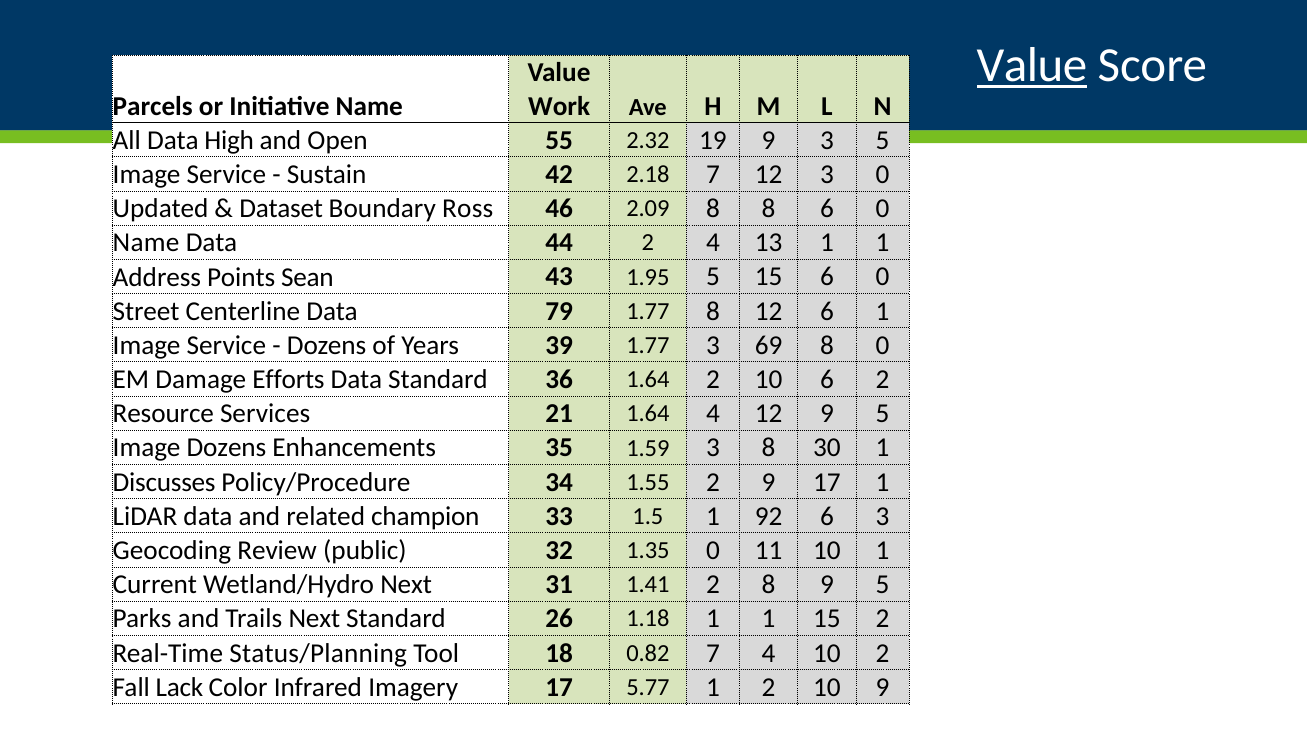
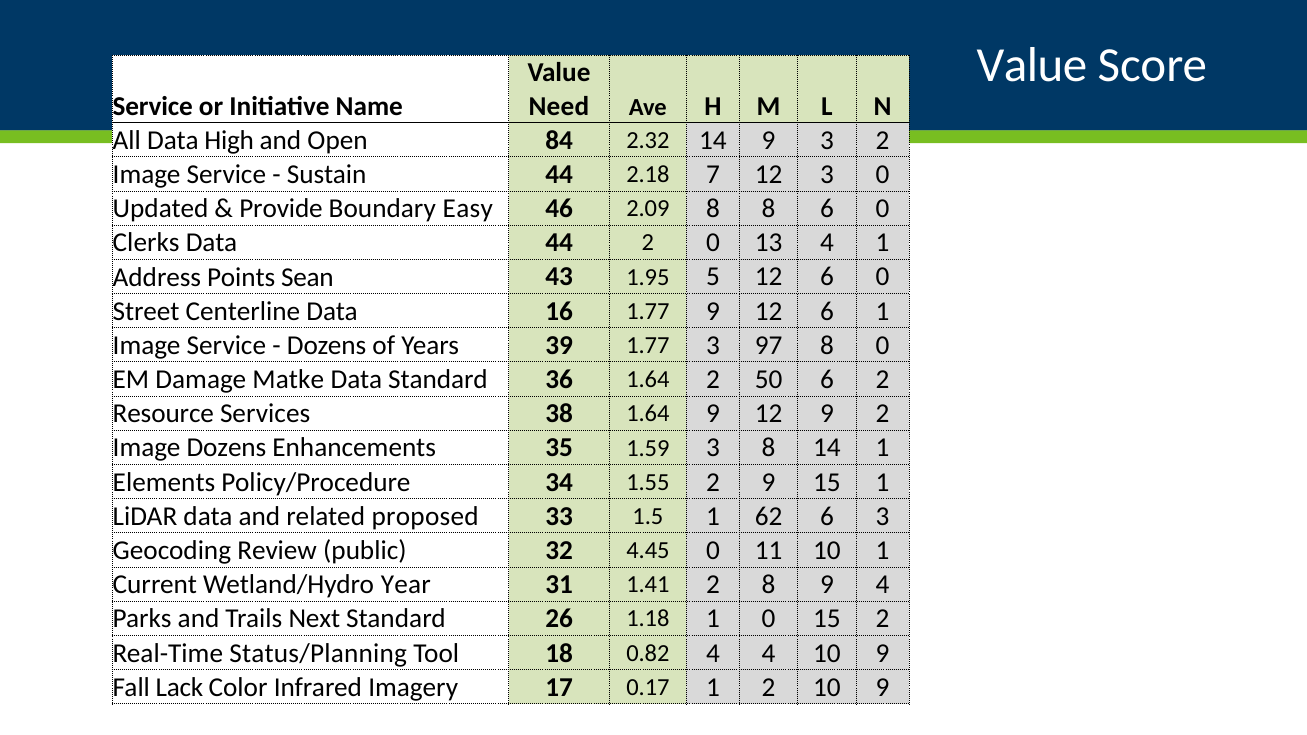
Value underline: present -> none (1032, 65)
Parcels: Parcels -> Service (153, 106)
Work: Work -> Need (559, 106)
55: 55 -> 84 (559, 140)
2.32 19: 19 -> 14 (713, 140)
3 5: 5 -> 2 (883, 140)
Sustain 42: 42 -> 44 (559, 174)
Dataset: Dataset -> Provide (281, 209)
Ross: Ross -> Easy (468, 209)
Name: Name -> Clerks (146, 243)
2 4: 4 -> 0 (713, 243)
13 1: 1 -> 4 (827, 243)
5 15: 15 -> 12 (769, 277)
79: 79 -> 16 (559, 311)
1.77 8: 8 -> 9 (713, 311)
69: 69 -> 97 (769, 345)
Efforts: Efforts -> Matke (288, 380)
1.64 2 10: 10 -> 50 (769, 380)
21: 21 -> 38 (559, 414)
1.64 4: 4 -> 9 (713, 414)
12 9 5: 5 -> 2 (883, 414)
8 30: 30 -> 14 (827, 448)
Discusses: Discusses -> Elements (164, 482)
9 17: 17 -> 15 (827, 482)
champion: champion -> proposed (425, 516)
92: 92 -> 62 (769, 516)
1.35: 1.35 -> 4.45 (648, 551)
Wetland/Hydro Next: Next -> Year (406, 585)
8 9 5: 5 -> 4 (883, 585)
1.18 1 1: 1 -> 0 (769, 619)
0.82 7: 7 -> 4 (713, 653)
4 10 2: 2 -> 9 (883, 653)
5.77: 5.77 -> 0.17 (648, 687)
